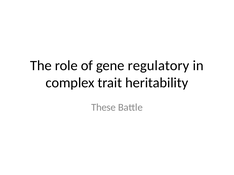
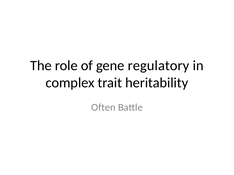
These: These -> Often (103, 108)
